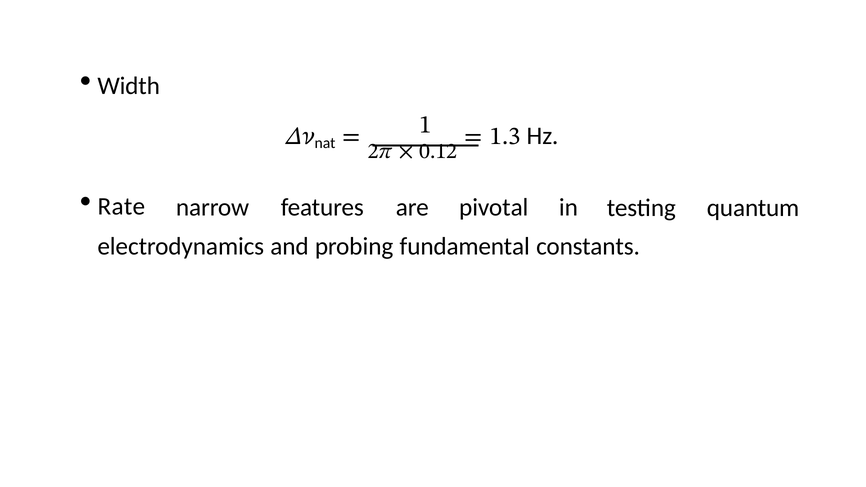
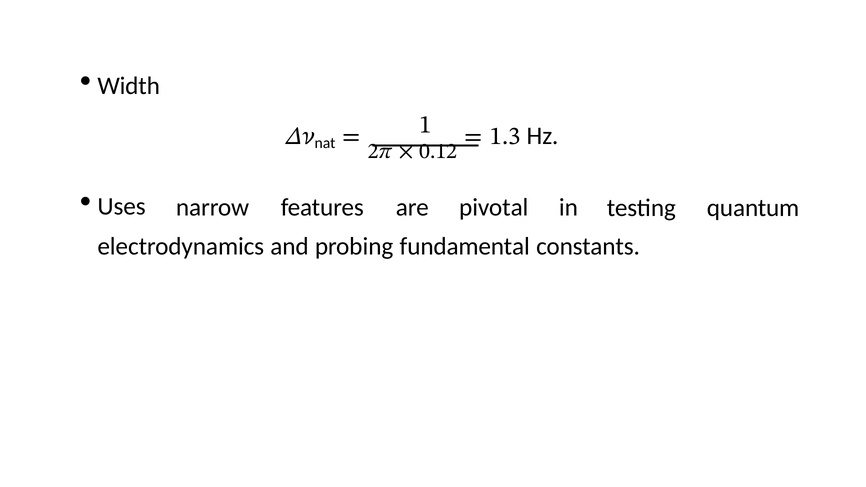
Rate: Rate -> Uses (122, 206)
